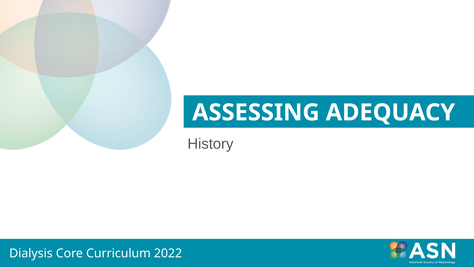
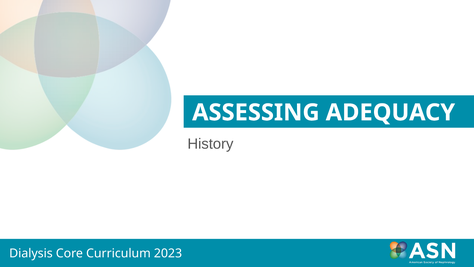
2022: 2022 -> 2023 (168, 253)
